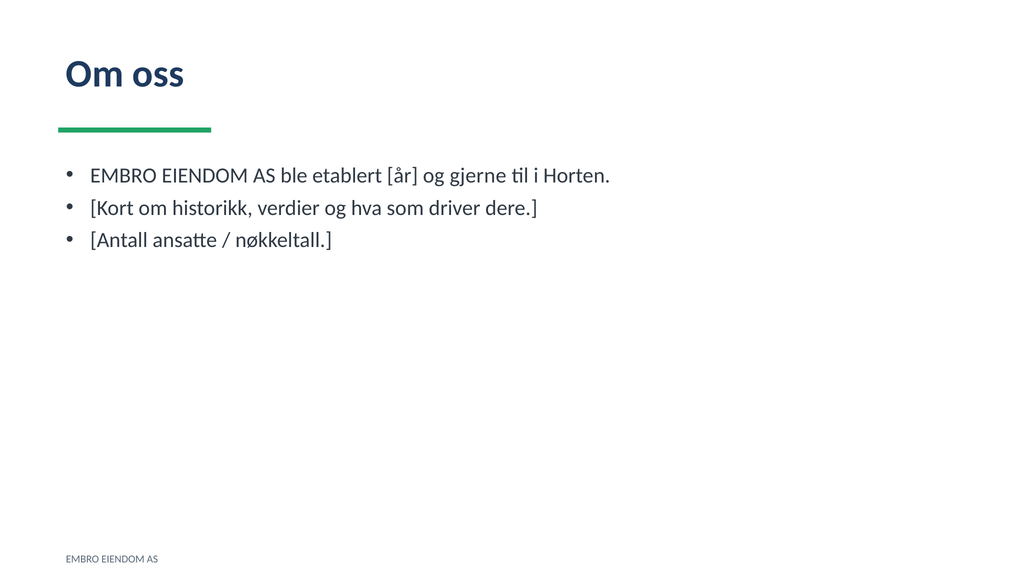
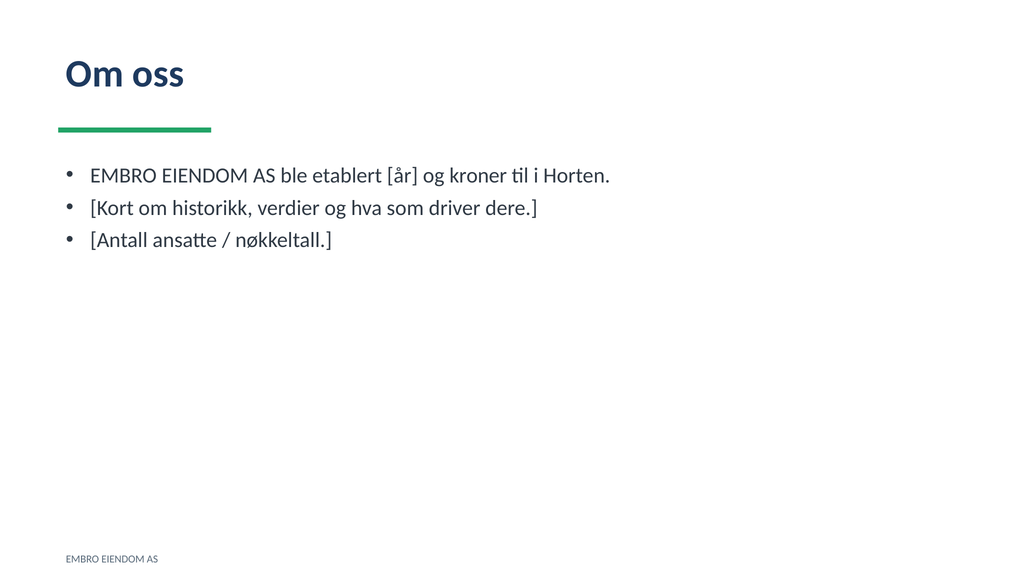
gjerne: gjerne -> kroner (478, 175)
